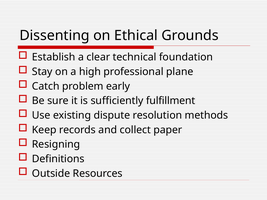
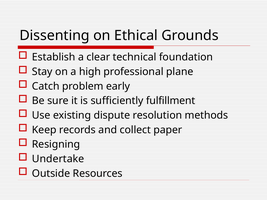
Definitions: Definitions -> Undertake (58, 159)
